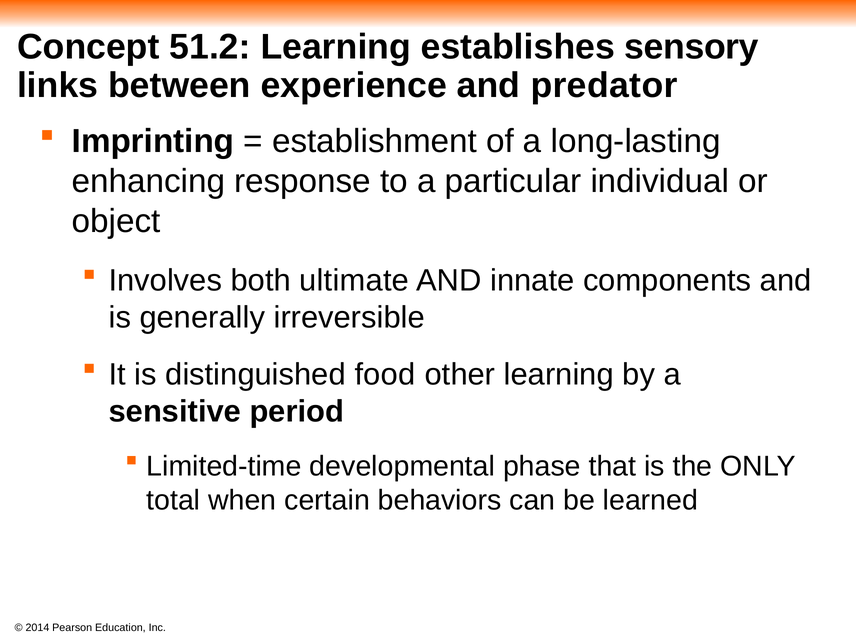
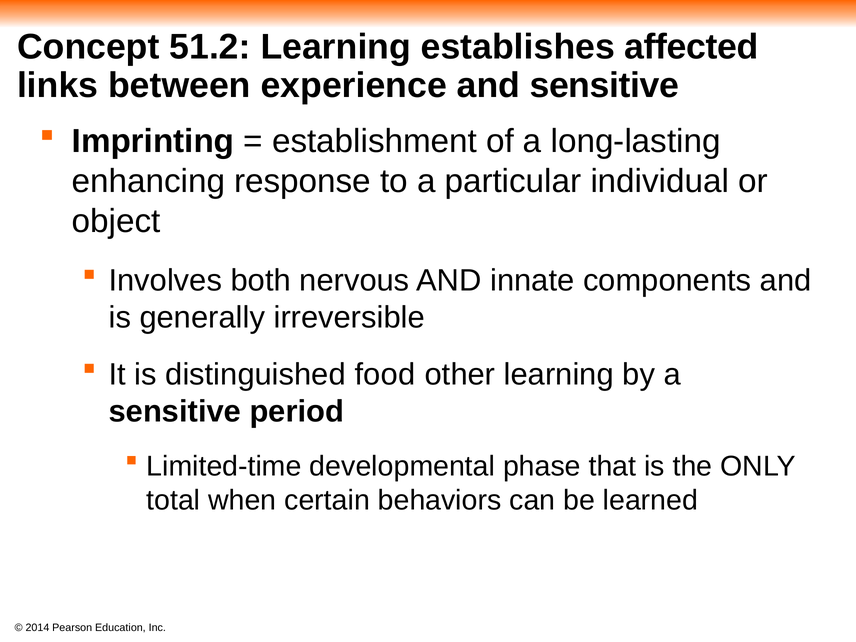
sensory: sensory -> affected (692, 47)
and predator: predator -> sensitive (604, 86)
ultimate: ultimate -> nervous (354, 280)
